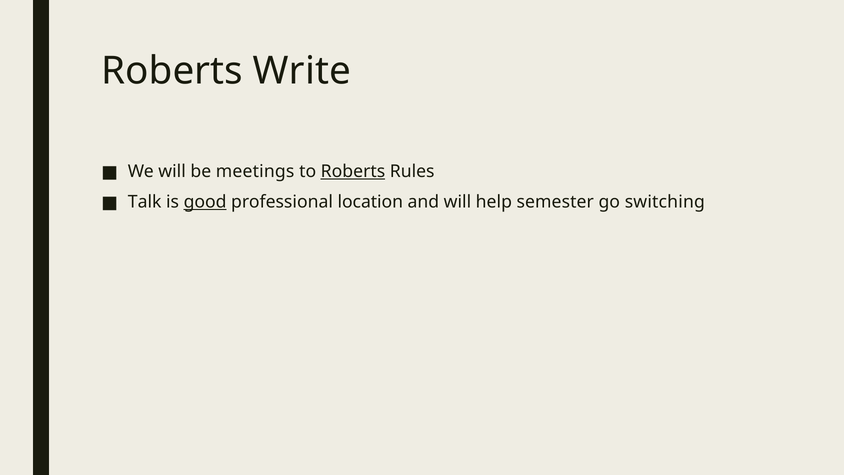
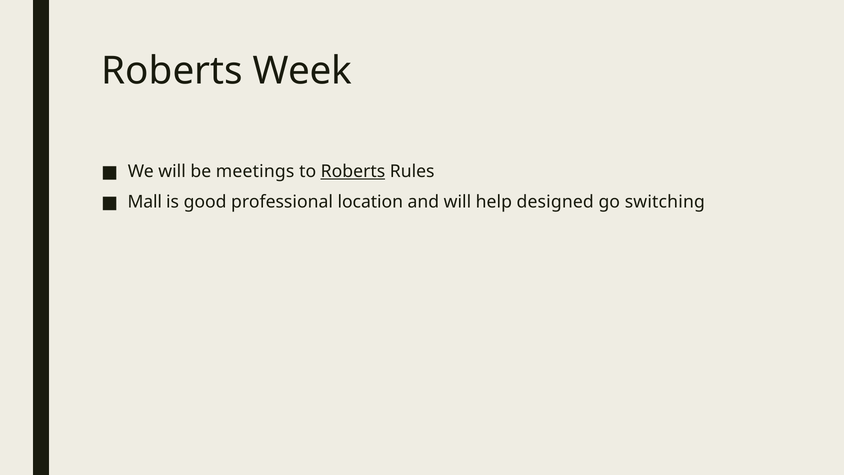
Write: Write -> Week (302, 71)
Talk: Talk -> Mall (145, 202)
good underline: present -> none (205, 202)
semester: semester -> designed (555, 202)
